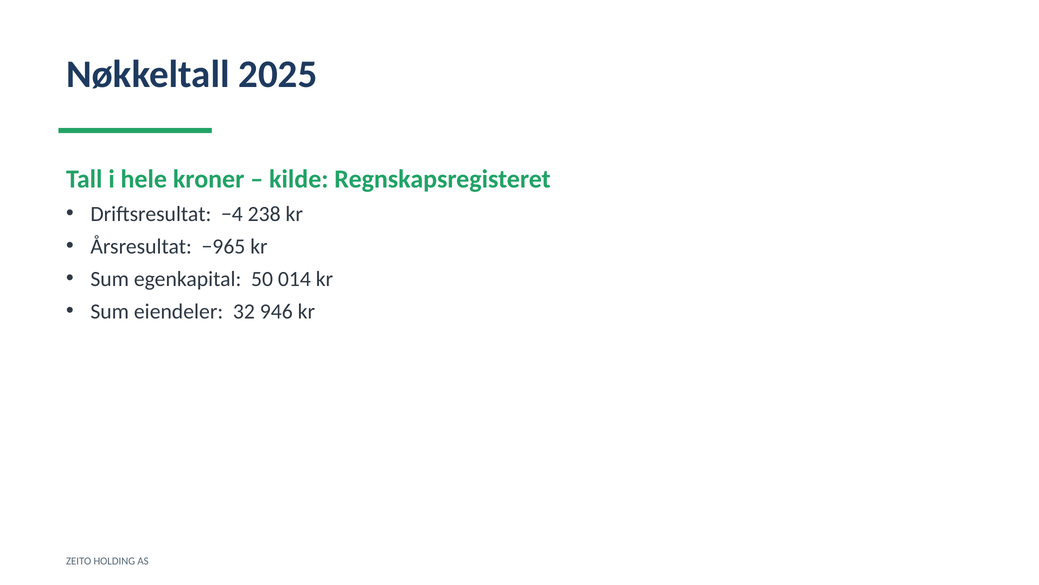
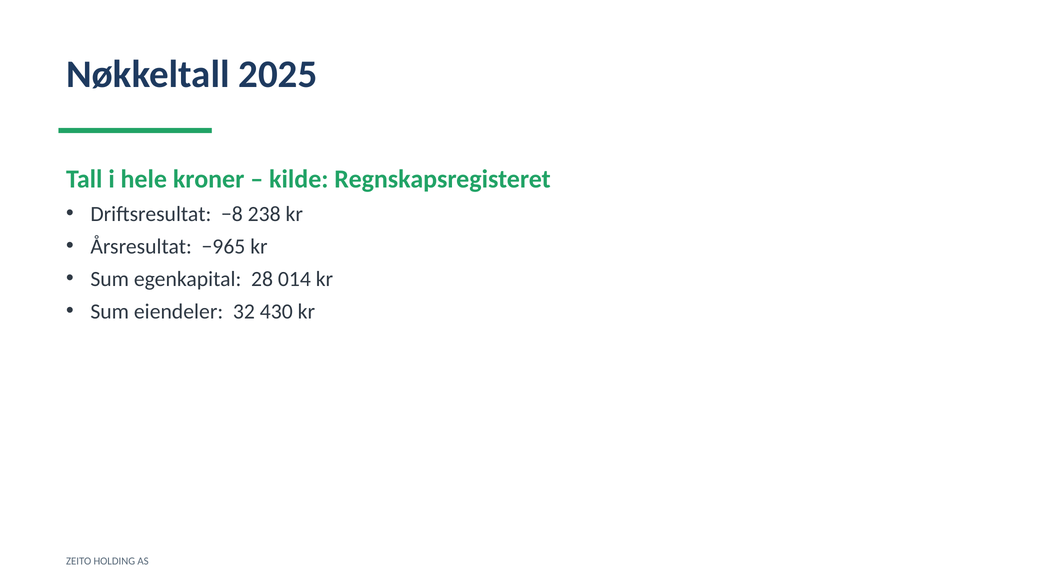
−4: −4 -> −8 (232, 214)
50: 50 -> 28 (262, 279)
946: 946 -> 430 (276, 311)
